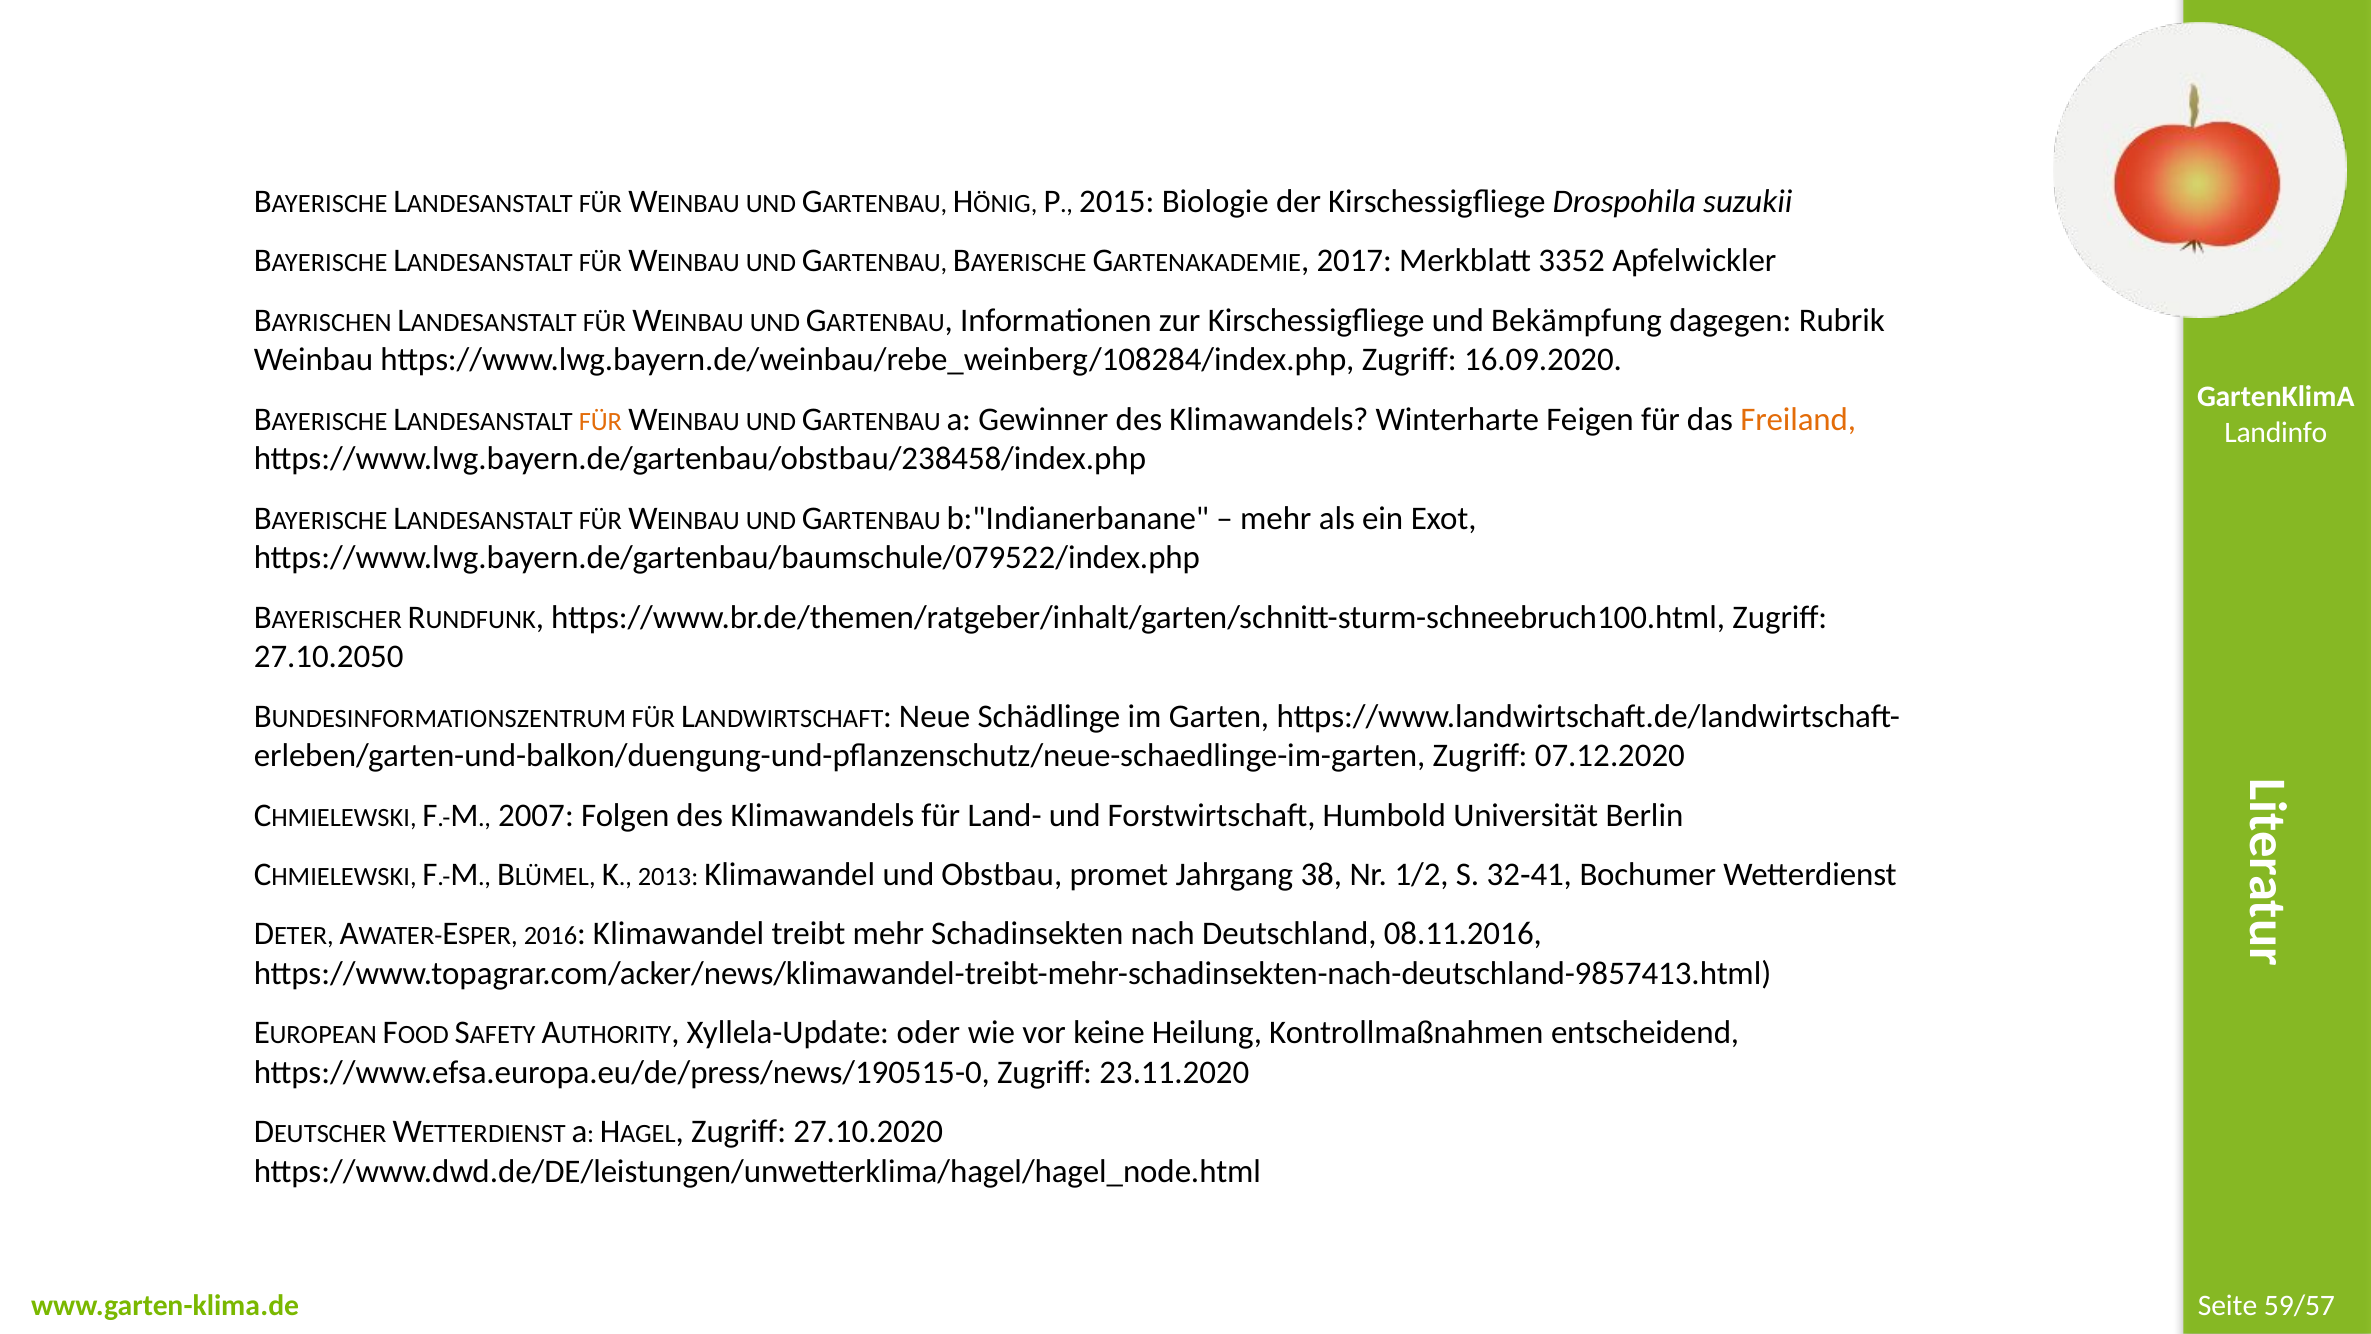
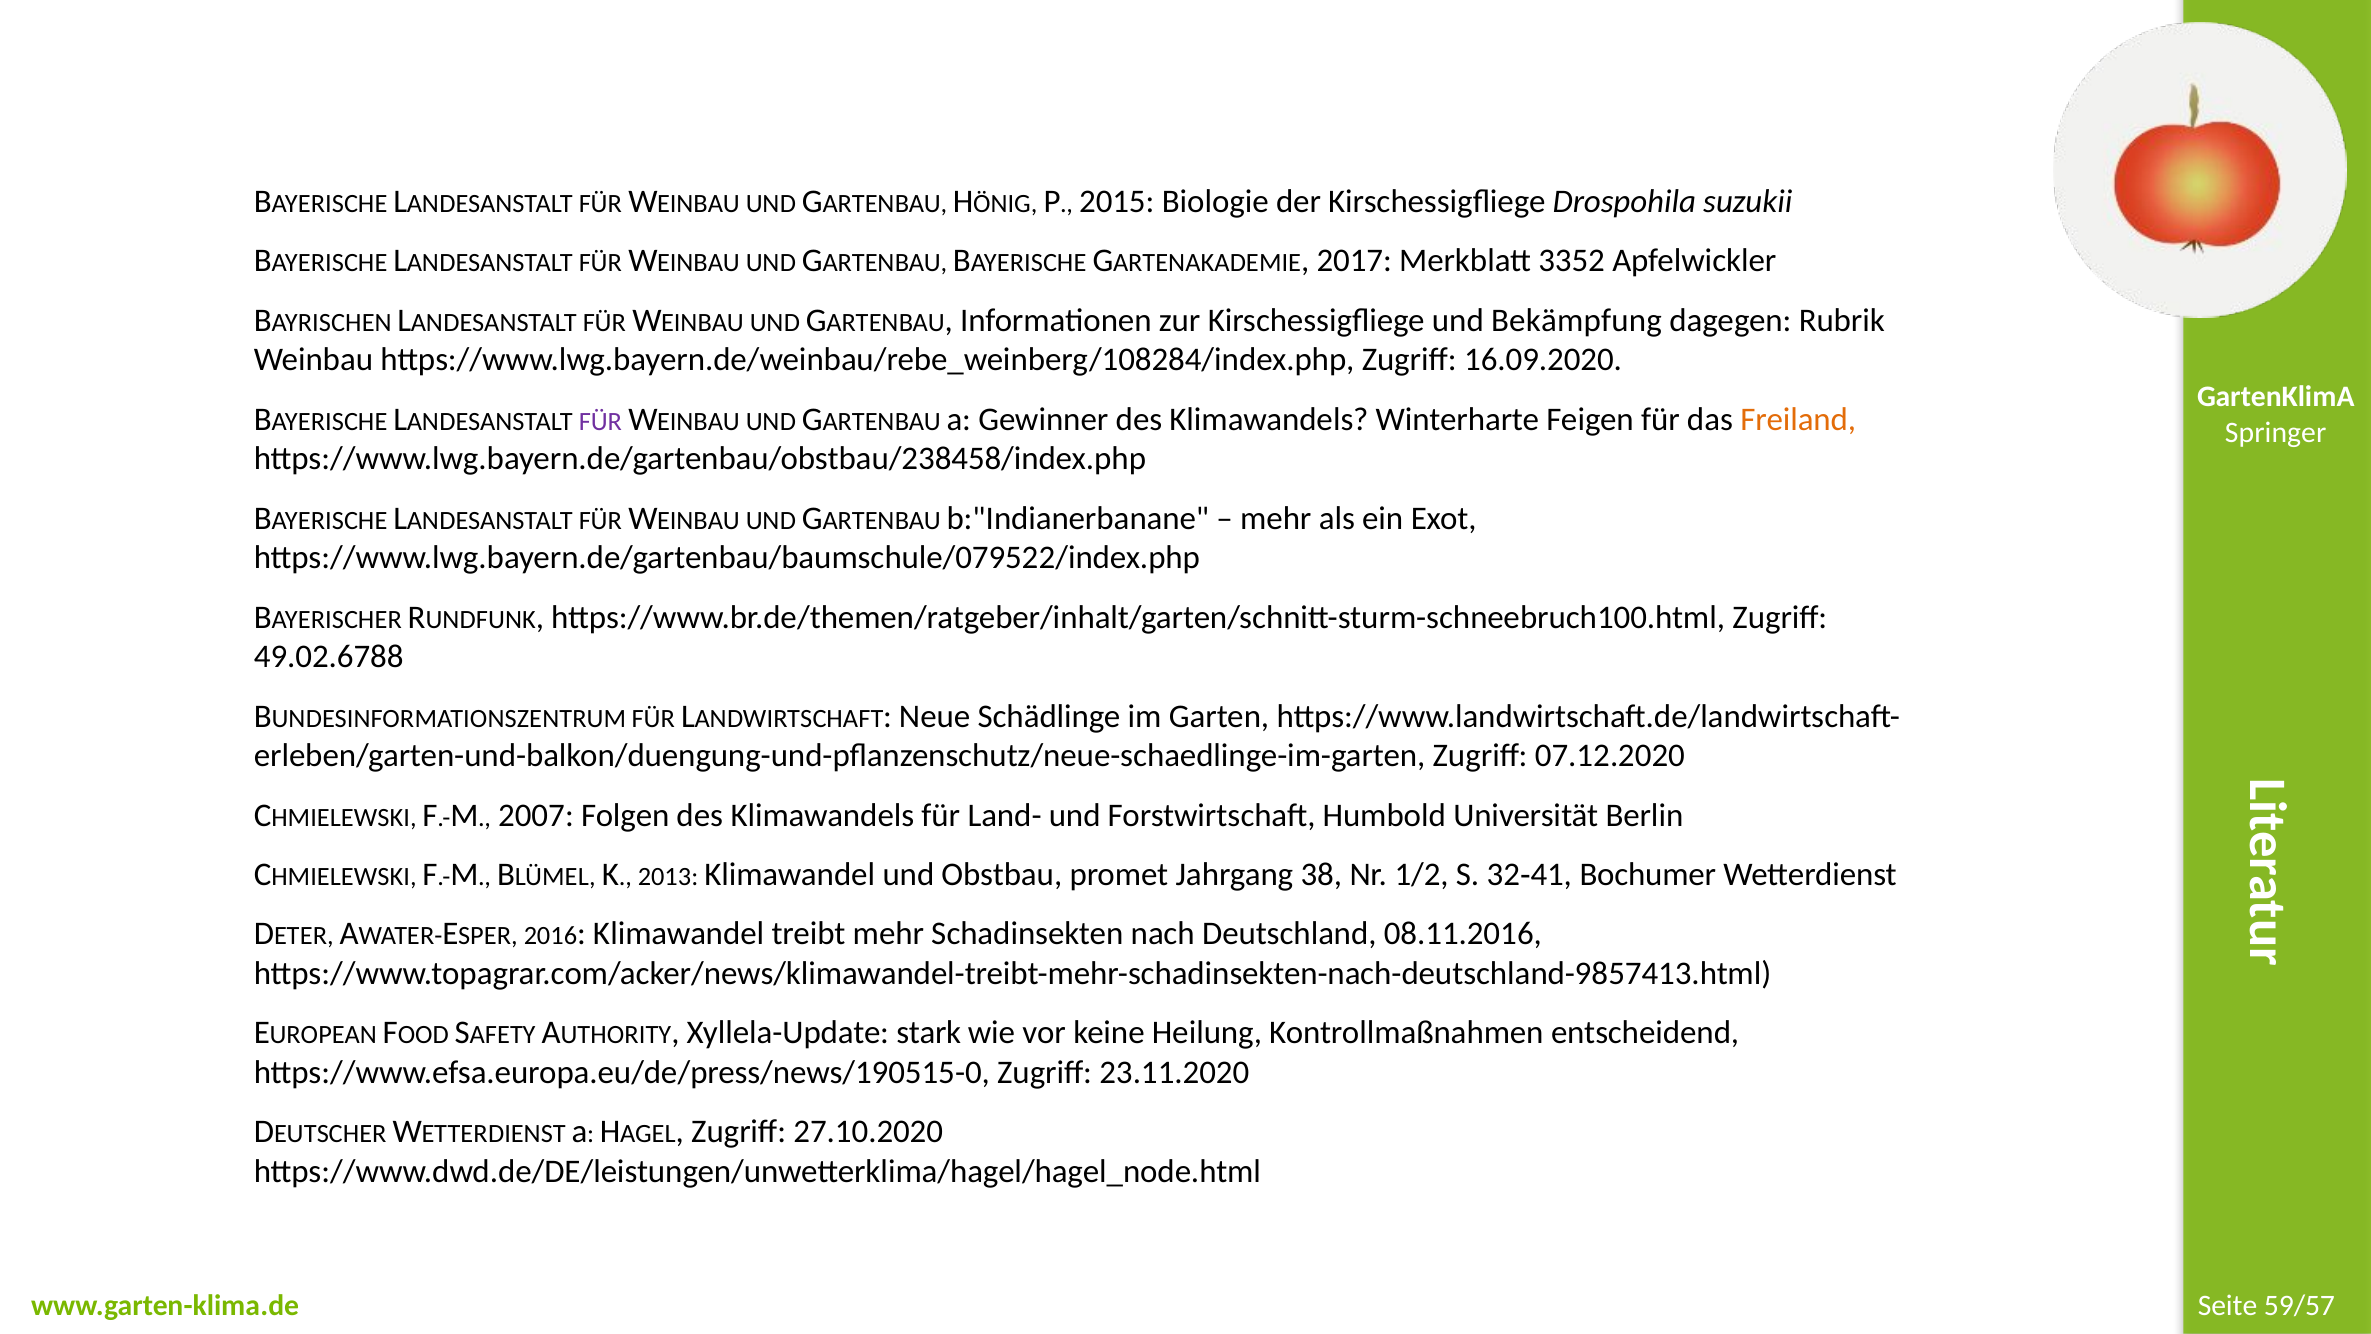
FÜR colour: orange -> purple (600, 421)
Landinfo: Landinfo -> Springer (2276, 432)
27.10.2050: 27.10.2050 -> 49.02.6788 (329, 657)
oder: oder -> stark (929, 1033)
